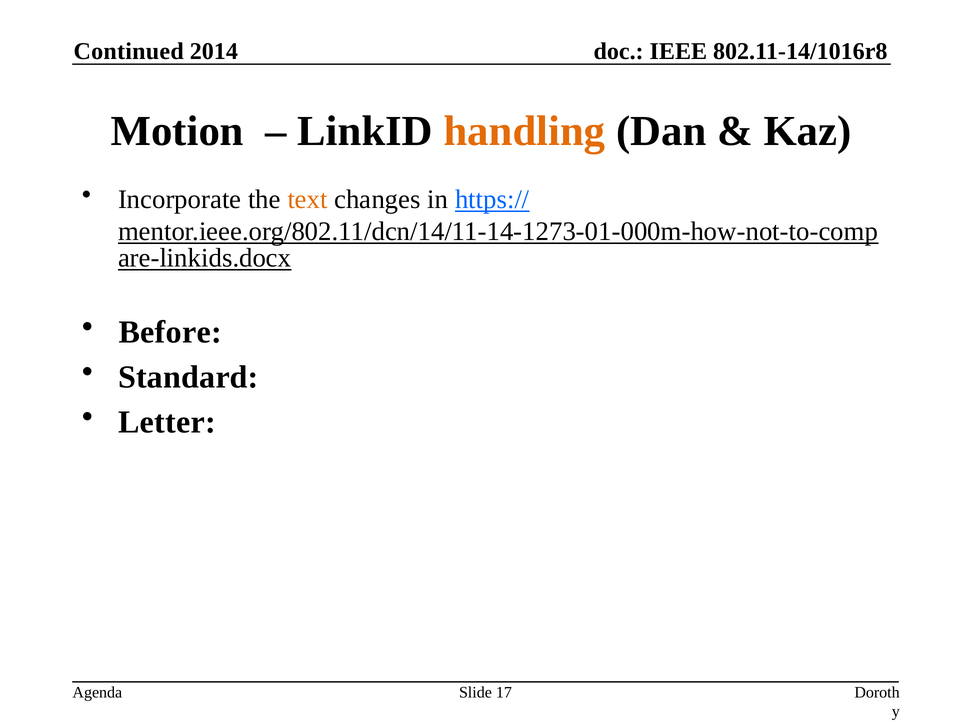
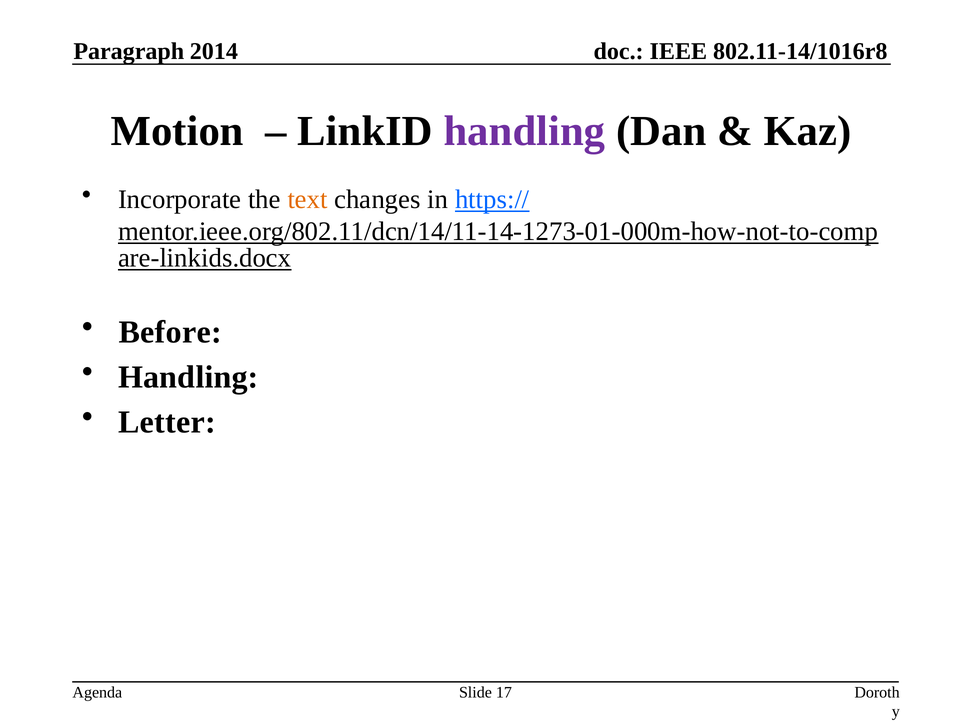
Continued: Continued -> Paragraph (129, 51)
handling colour: orange -> purple (524, 131)
Standard: Standard -> Handling (188, 377)
